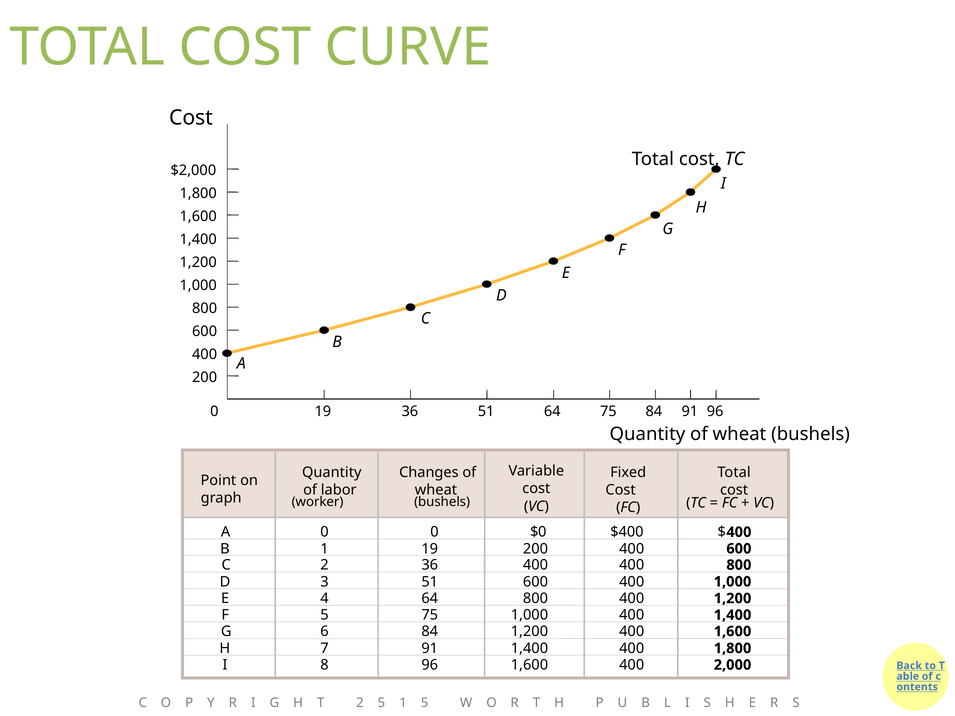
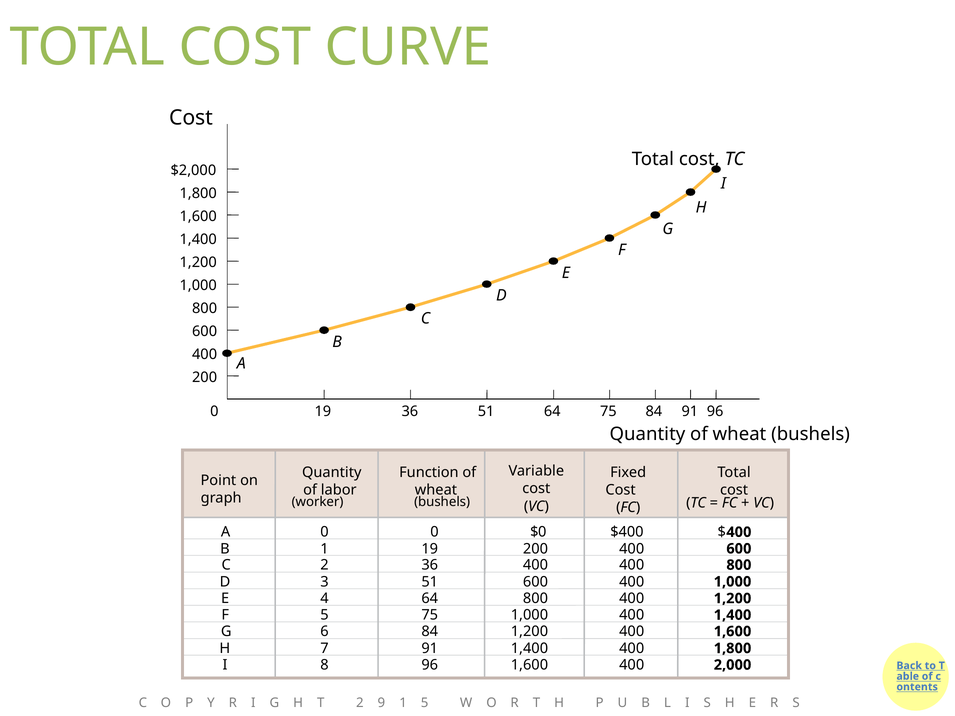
Changes: Changes -> Function (429, 473)
2 5: 5 -> 9 (381, 703)
